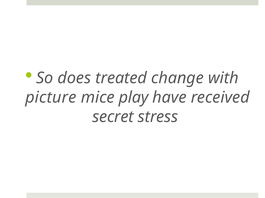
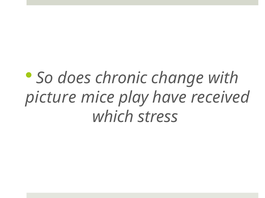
treated: treated -> chronic (121, 78)
secret: secret -> which (113, 117)
